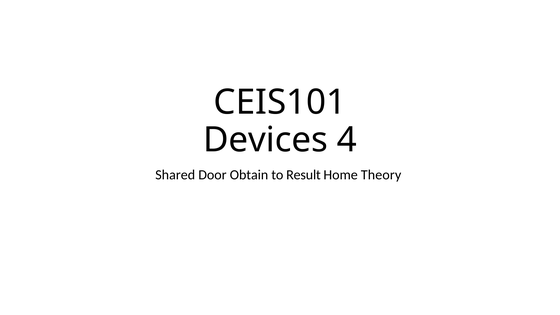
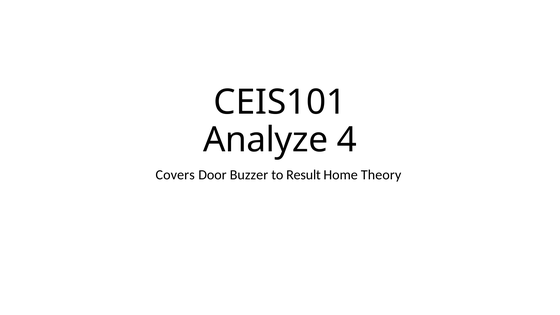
Devices: Devices -> Analyze (266, 140)
Shared: Shared -> Covers (175, 175)
Obtain: Obtain -> Buzzer (249, 175)
